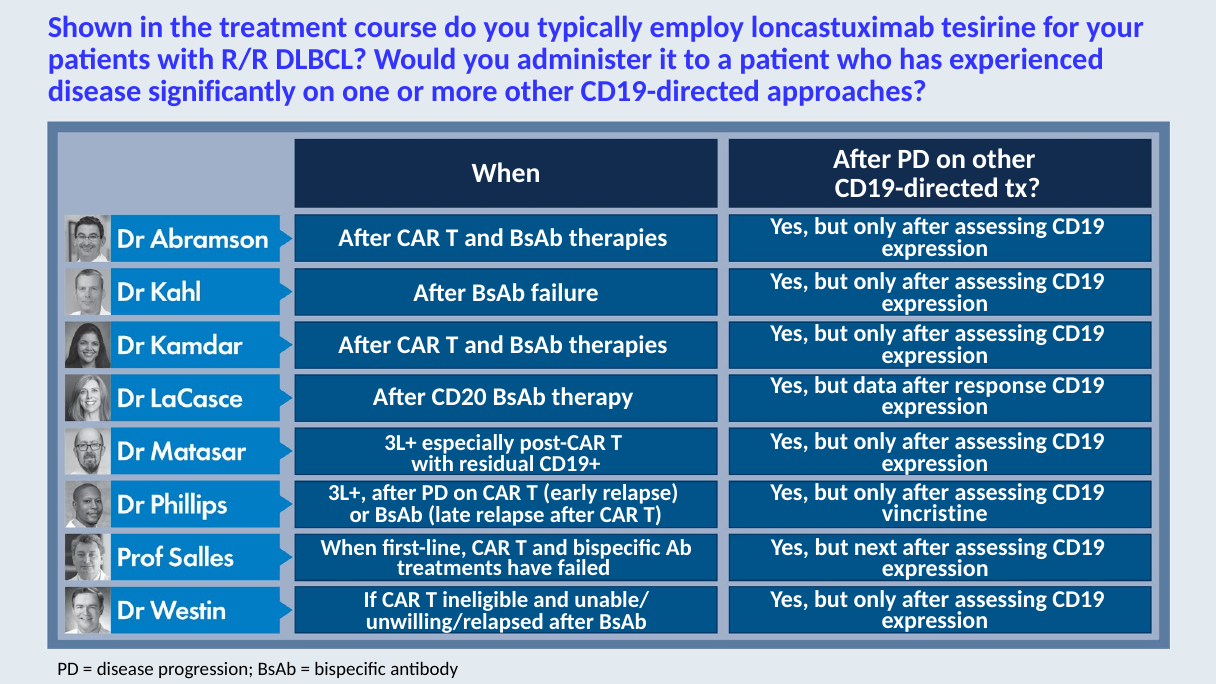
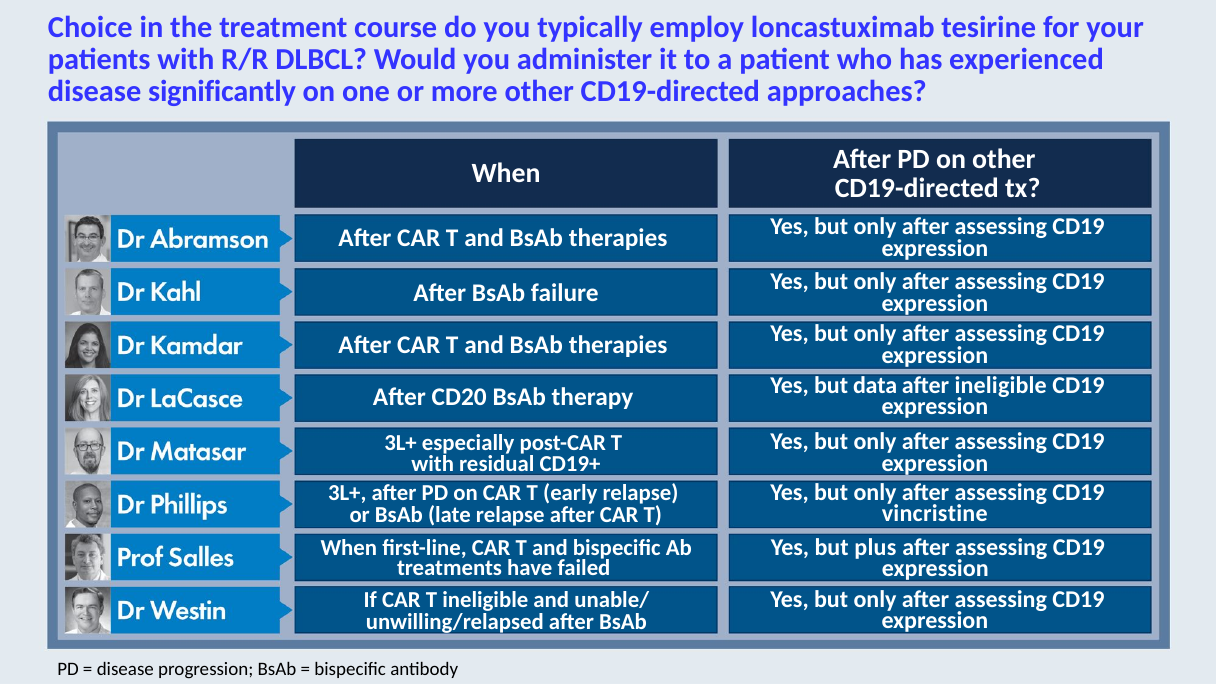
Shown: Shown -> Choice (90, 27)
after response: response -> ineligible (1001, 385)
next: next -> plus (875, 547)
